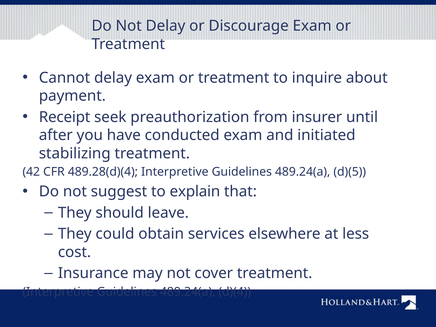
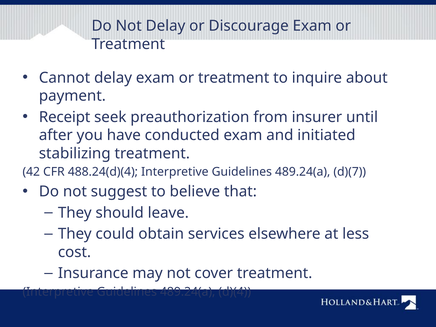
489.28(d)(4: 489.28(d)(4 -> 488.24(d)(4 (103, 172)
d)(5: d)(5 -> d)(7 (350, 172)
explain: explain -> believe (195, 192)
